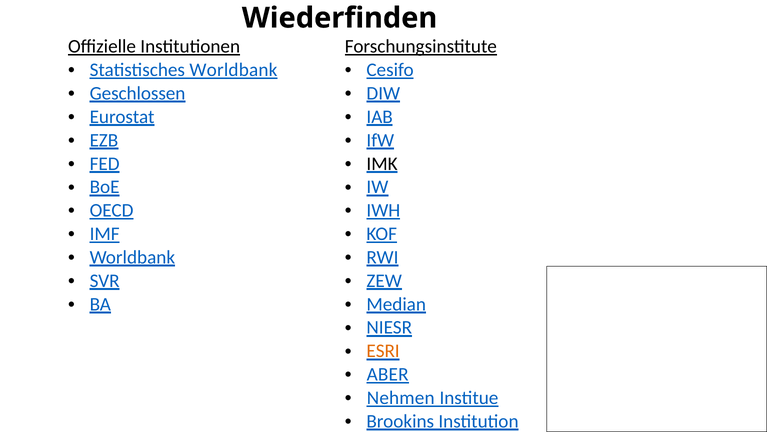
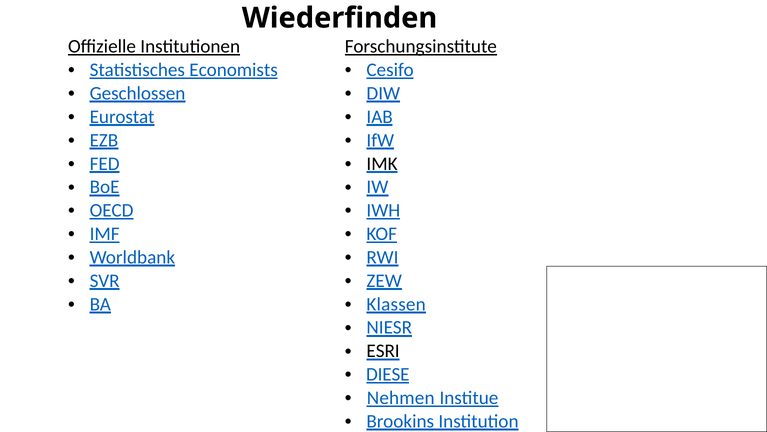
Statistisches Worldbank: Worldbank -> Economists (234, 70)
Median: Median -> Klassen (396, 304)
ESRI colour: orange -> black (383, 351)
ABER: ABER -> DIESE (388, 374)
